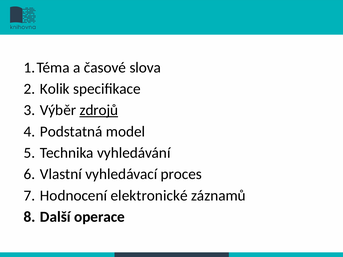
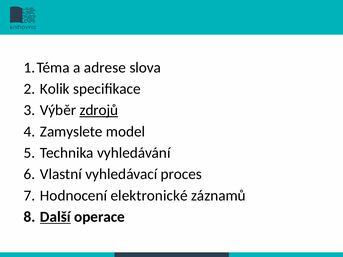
časové: časové -> adrese (105, 68)
Podstatná: Podstatná -> Zamyslete (71, 132)
Další underline: none -> present (55, 217)
